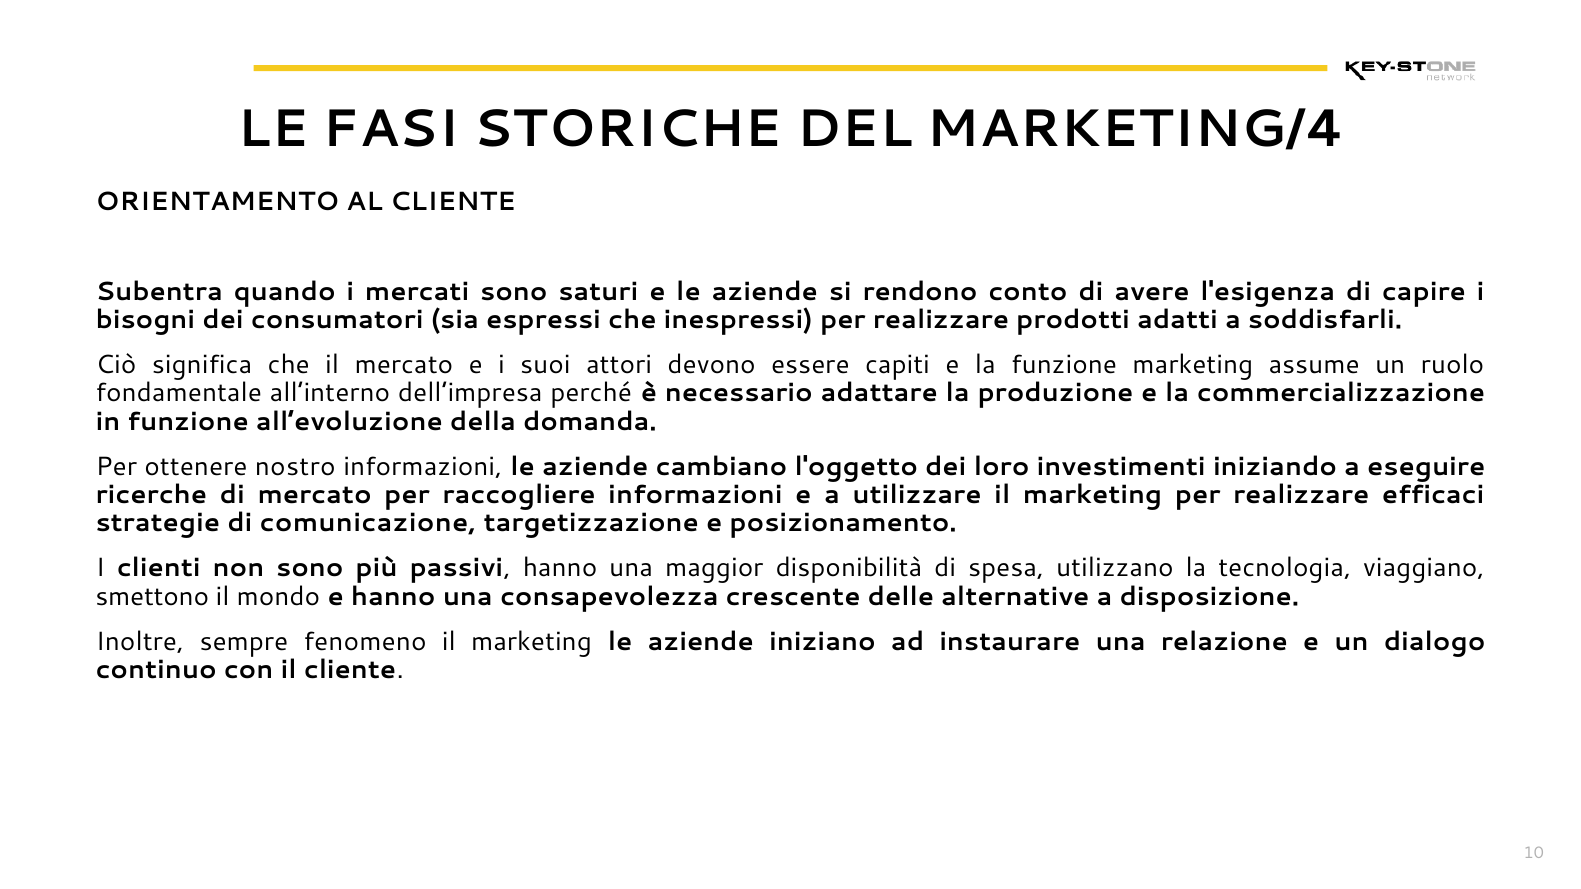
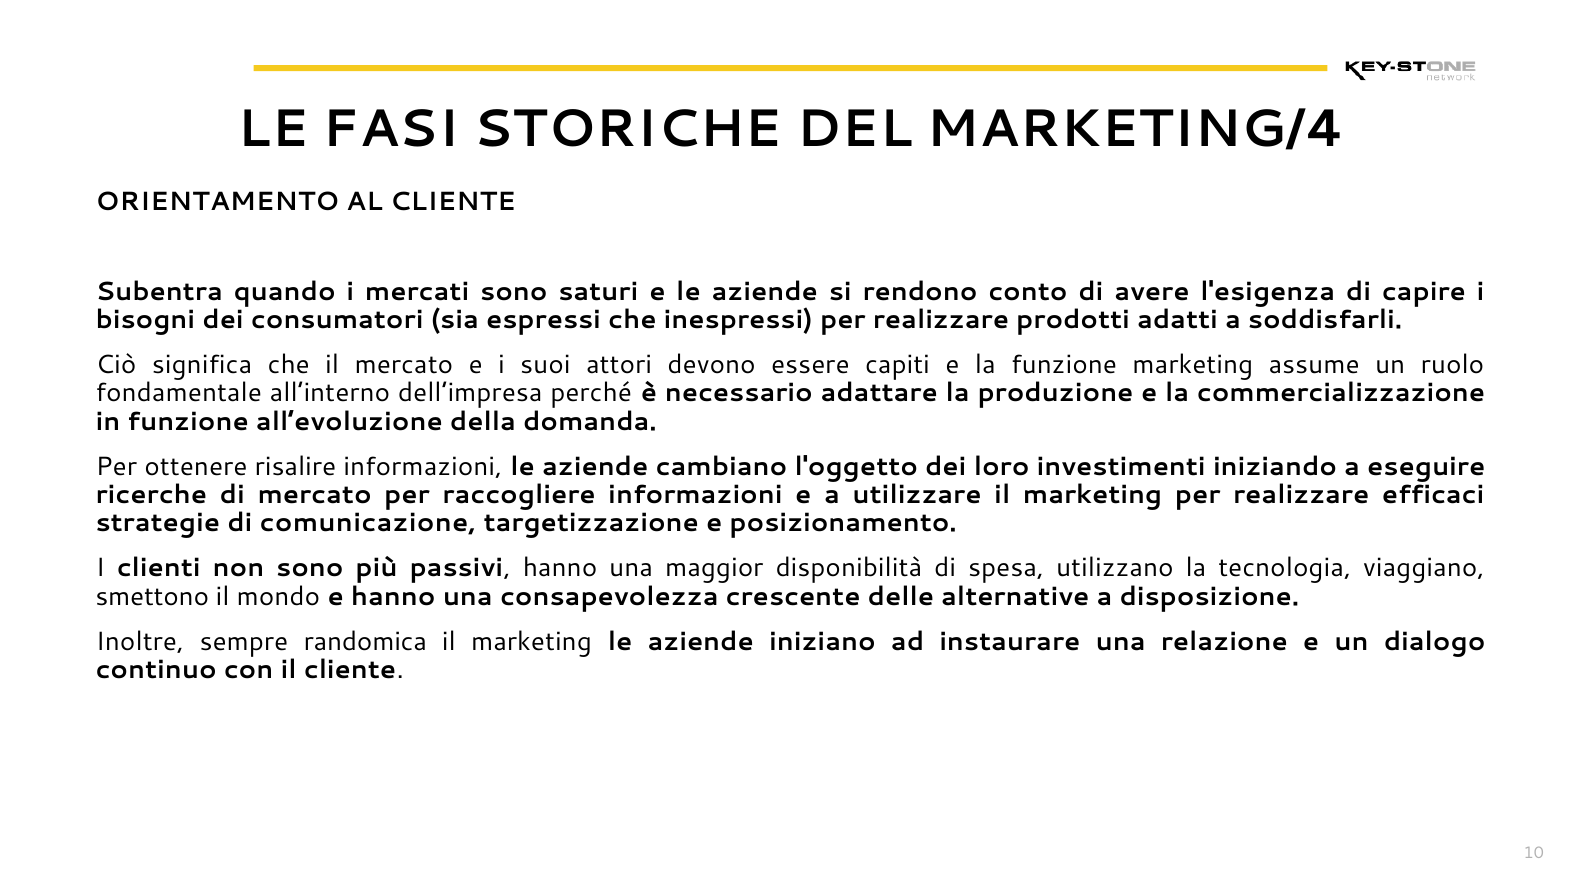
nostro: nostro -> risalire (295, 467)
fenomeno: fenomeno -> randomica (365, 642)
